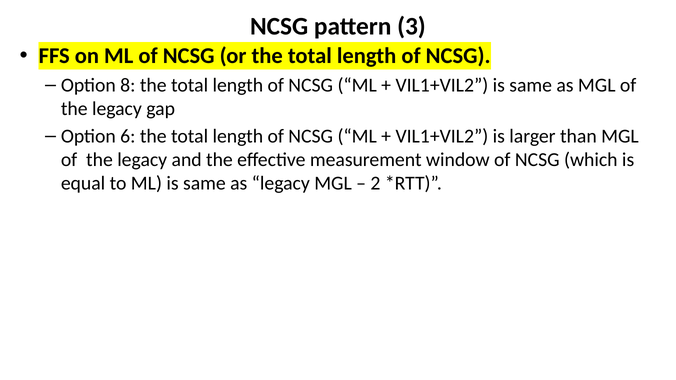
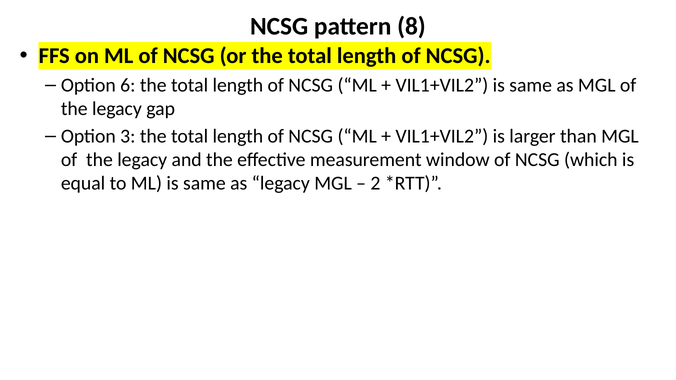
3: 3 -> 8 (411, 26)
8: 8 -> 6 (128, 85)
6: 6 -> 3 (128, 136)
